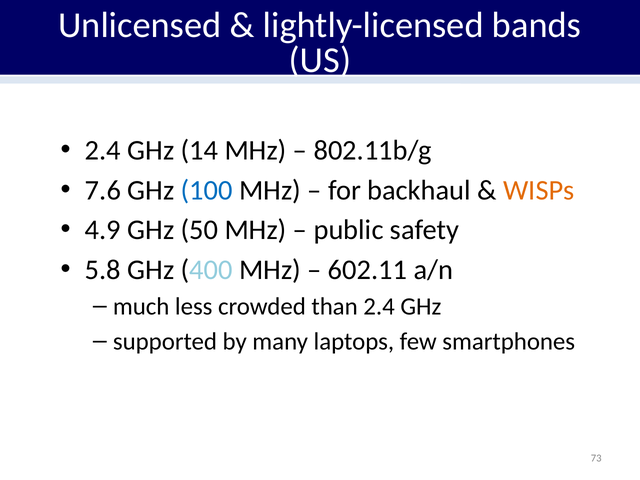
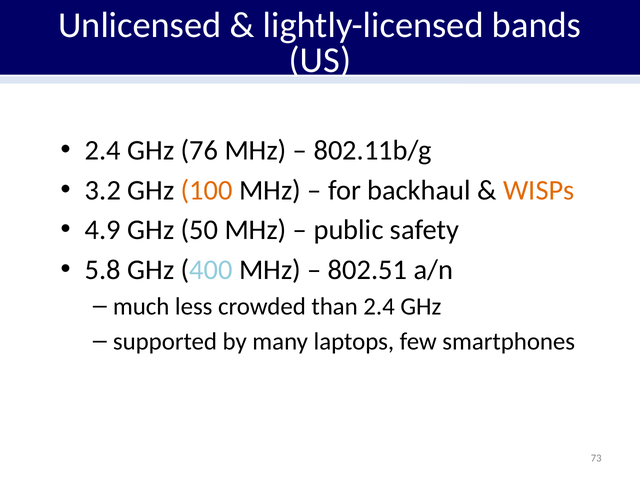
14: 14 -> 76 (199, 150)
7.6: 7.6 -> 3.2 (103, 190)
100 colour: blue -> orange (207, 190)
602.11: 602.11 -> 802.51 (368, 270)
